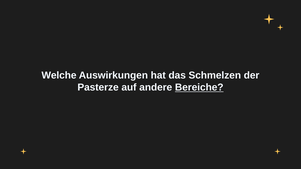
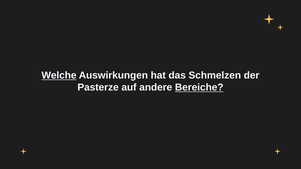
Welche underline: none -> present (59, 76)
